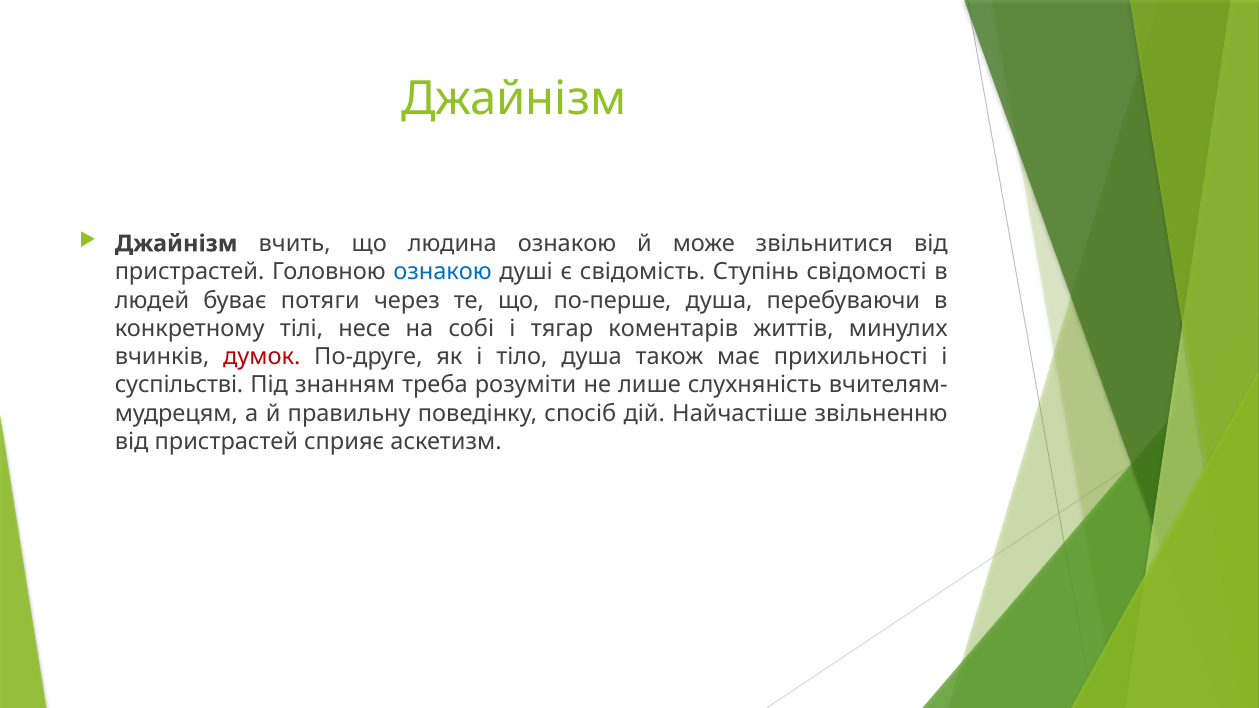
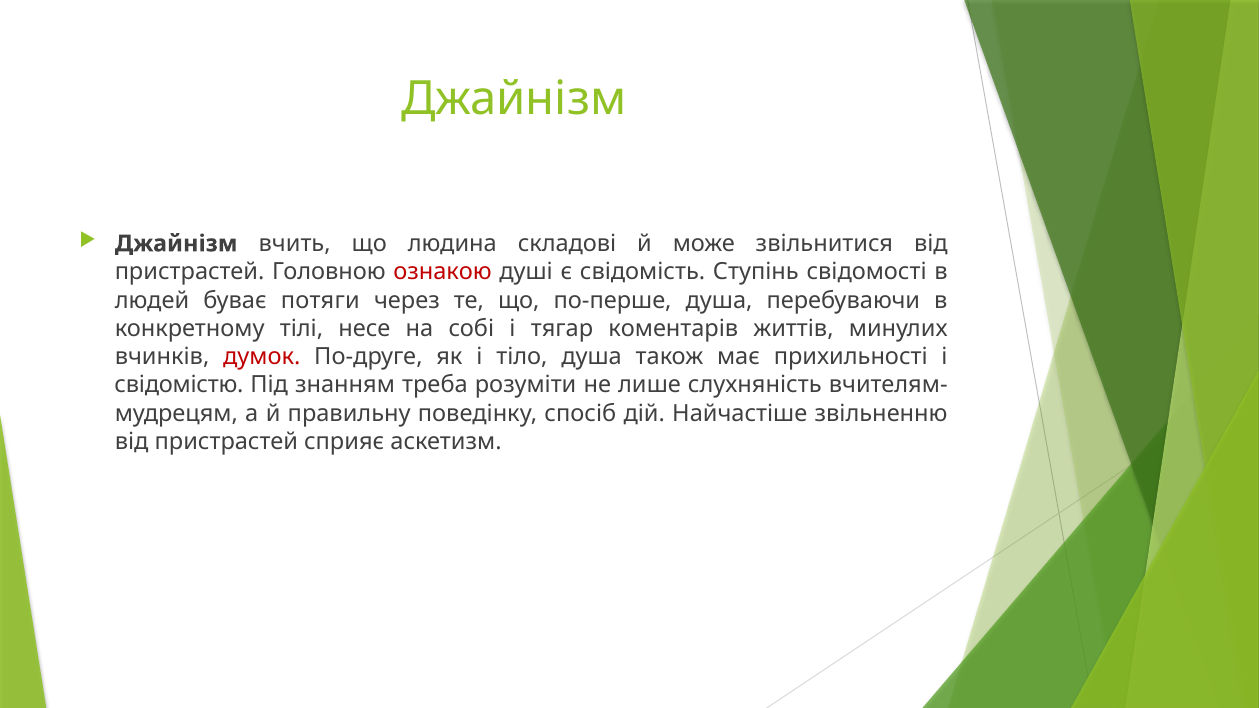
людина ознакою: ознакою -> складові (567, 244)
ознакою colour: blue -> red (443, 272)
суспільстві: суспільстві -> свідомістю (179, 385)
